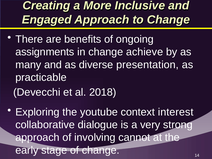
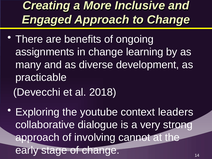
achieve: achieve -> learning (145, 52)
presentation: presentation -> development (148, 65)
interest: interest -> leaders (176, 112)
